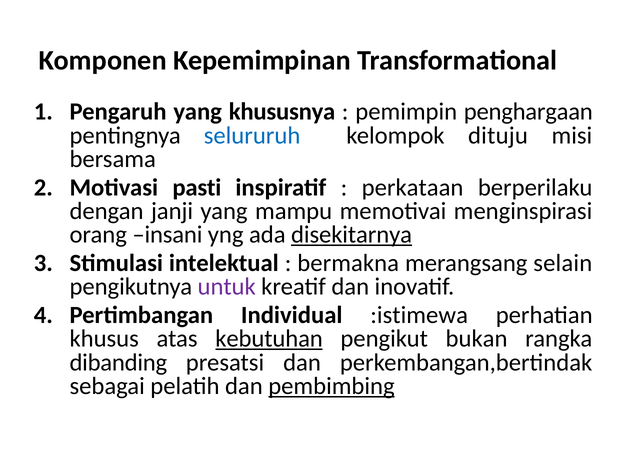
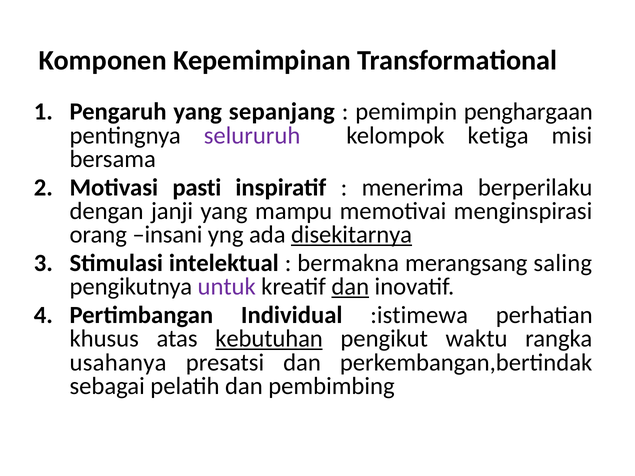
khususnya: khususnya -> sepanjang (282, 112)
selururuh colour: blue -> purple (252, 136)
dituju: dituju -> ketiga (498, 136)
perkataan: perkataan -> menerima (413, 188)
selain: selain -> saling (563, 263)
dan underline: none -> present (350, 287)
bukan: bukan -> waktu (477, 339)
dibanding: dibanding -> usahanya (118, 363)
pembimbing underline: present -> none (331, 386)
